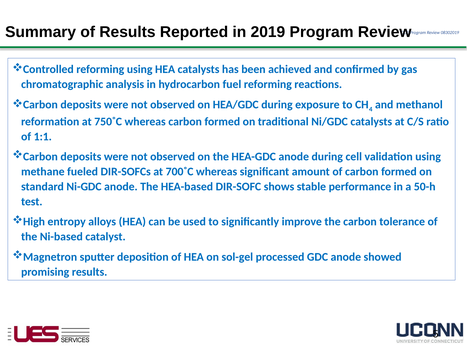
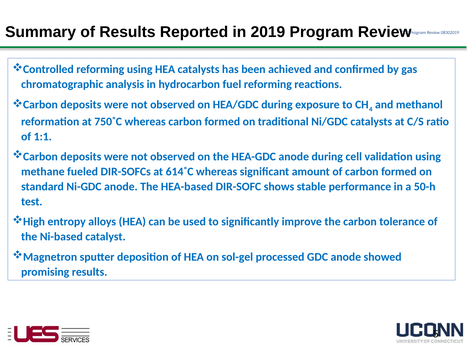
700˚C: 700˚C -> 614˚C (180, 172)
